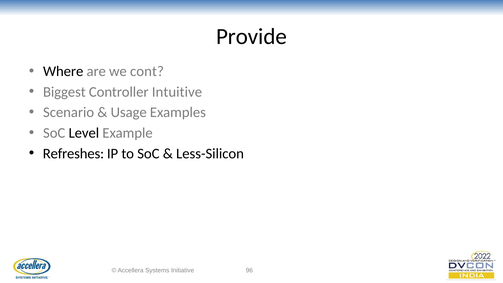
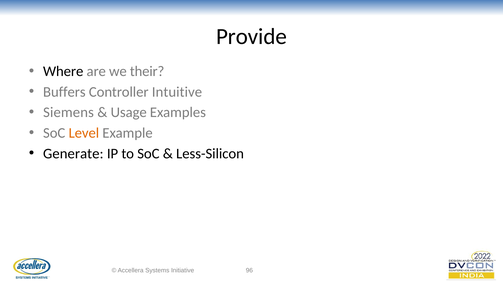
cont: cont -> their (147, 71)
Biggest: Biggest -> Buffers (64, 92)
Scenario: Scenario -> Siemens (68, 112)
Level colour: black -> orange (84, 133)
Refreshes: Refreshes -> Generate (73, 153)
